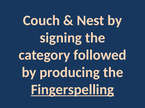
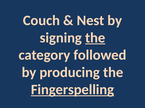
the underline: none -> present (95, 38)
